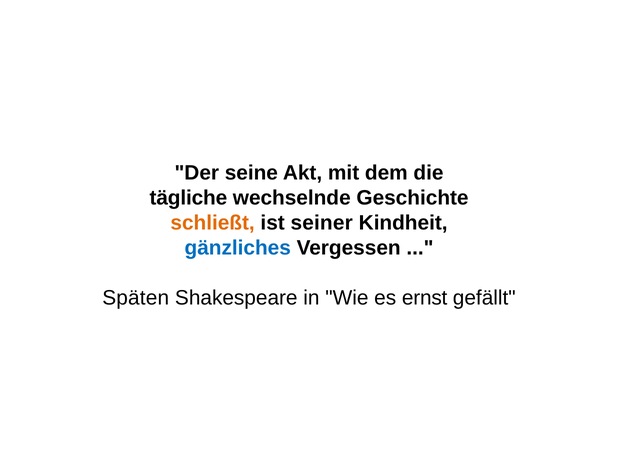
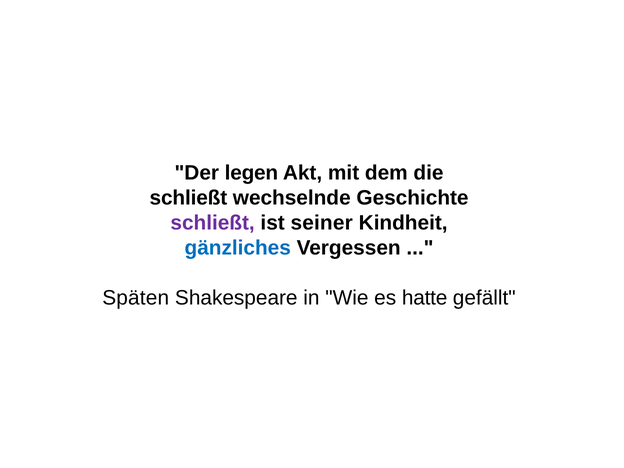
seine: seine -> legen (251, 173)
tägliche: tägliche -> schließt (188, 198)
schließt colour: orange -> purple (213, 223)
ernst: ernst -> hatte (425, 298)
